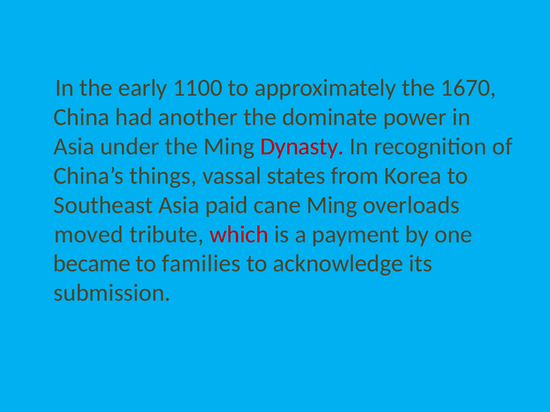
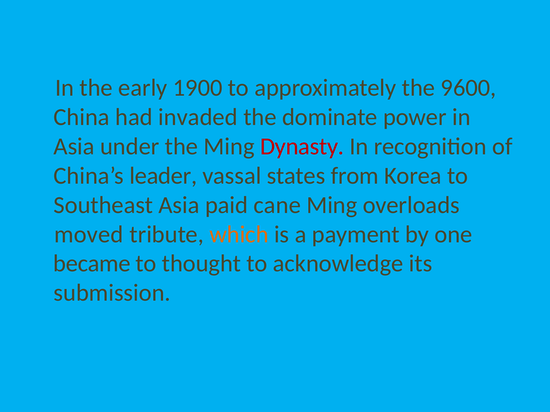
1100: 1100 -> 1900 (198, 88)
1670: 1670 -> 9600 (468, 88)
another: another -> invaded (198, 117)
things: things -> leader (163, 176)
which colour: red -> orange (239, 235)
families: families -> thought (201, 264)
